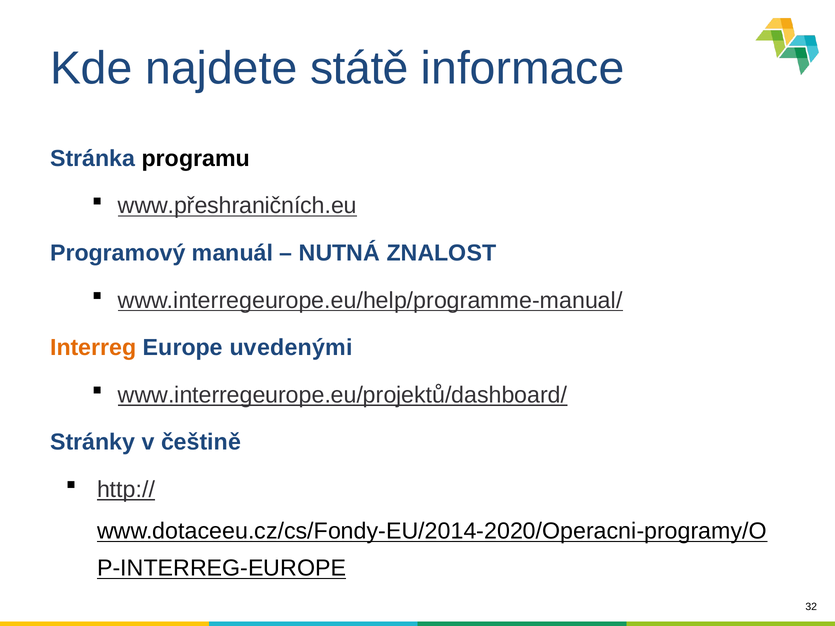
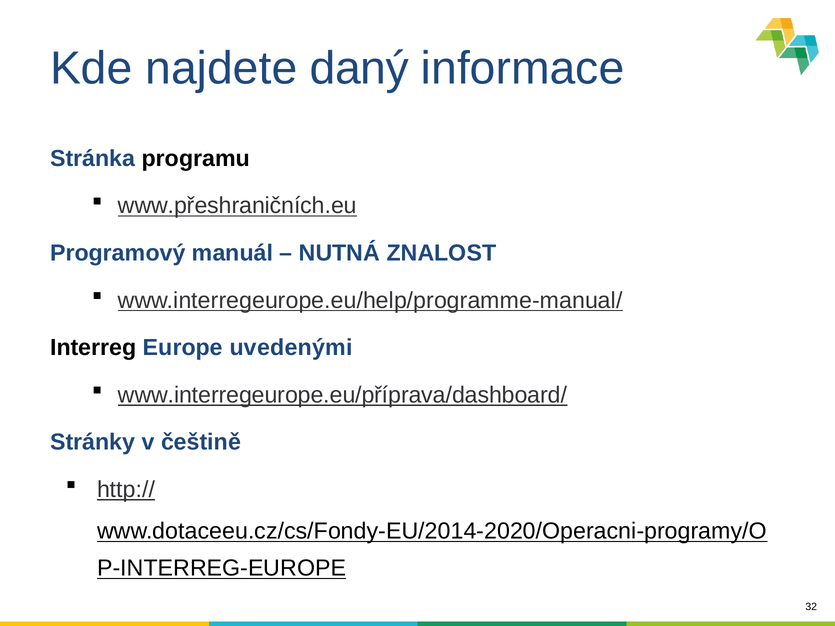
státě: státě -> daný (359, 68)
Interreg colour: orange -> black (93, 348)
www.interregeurope.eu/projektů/dashboard/: www.interregeurope.eu/projektů/dashboard/ -> www.interregeurope.eu/příprava/dashboard/ (343, 395)
